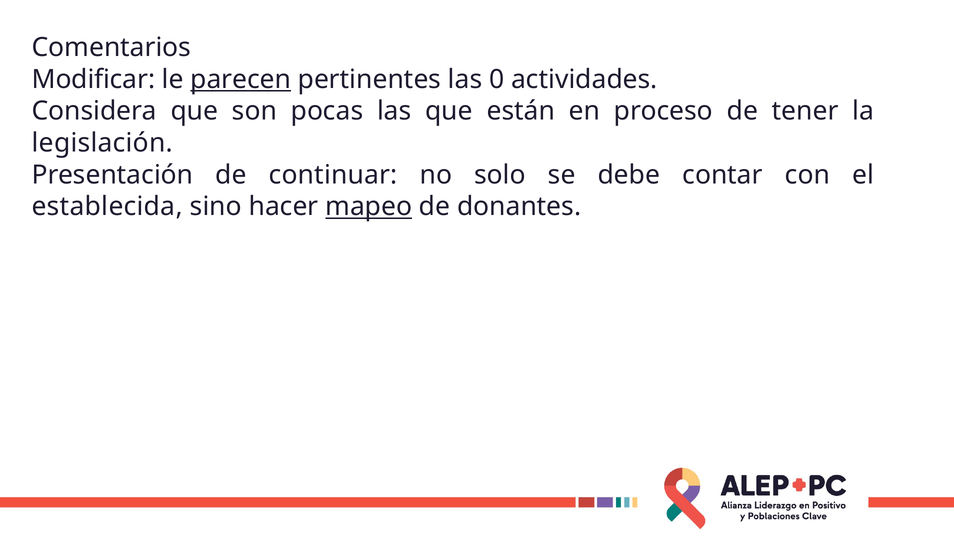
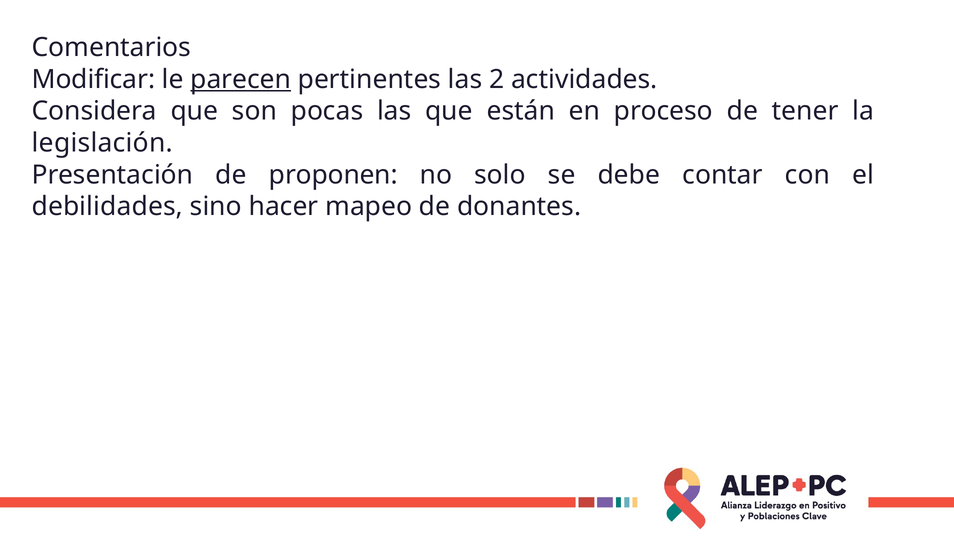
0: 0 -> 2 (497, 79)
continuar: continuar -> proponen (333, 175)
establecida: establecida -> debilidades (107, 207)
mapeo underline: present -> none (369, 207)
